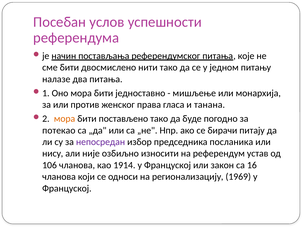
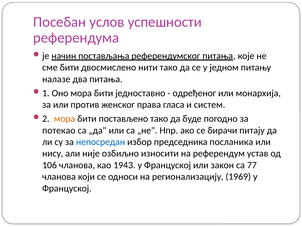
мишљење: мишљење -> одређеног (194, 93)
танана: танана -> систем (210, 104)
непосредан colour: purple -> blue (101, 142)
1914: 1914 -> 1943 (124, 165)
16: 16 -> 77 (252, 165)
